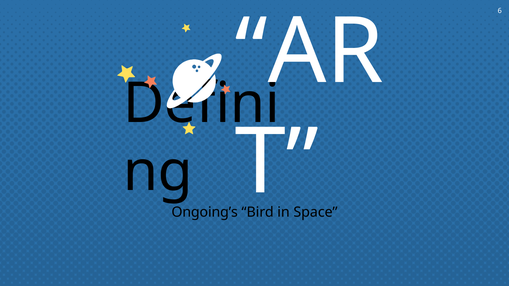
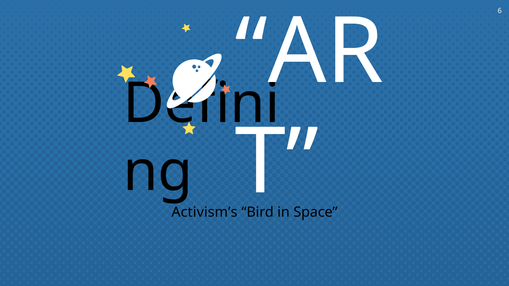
Ongoing’s: Ongoing’s -> Activism’s (205, 212)
